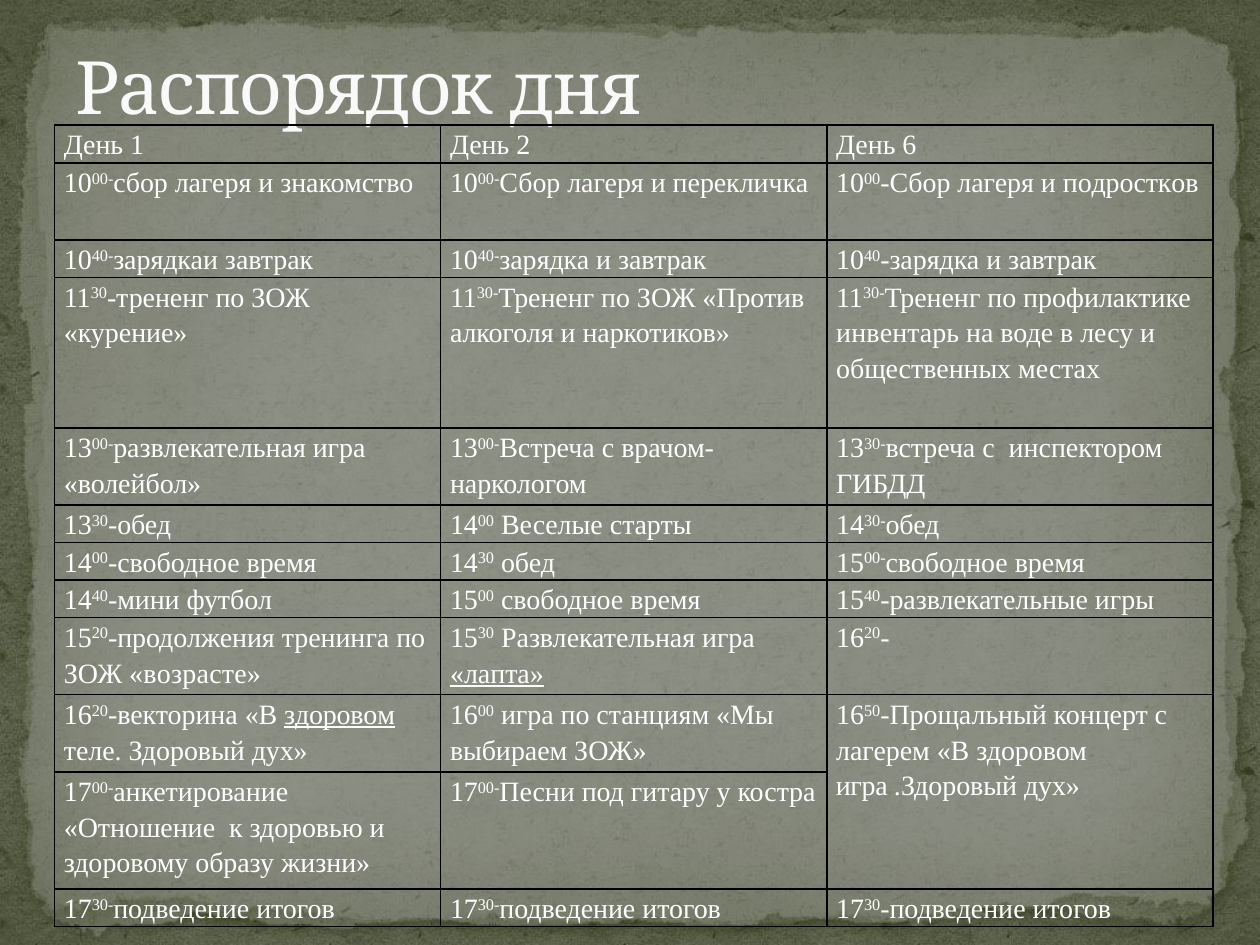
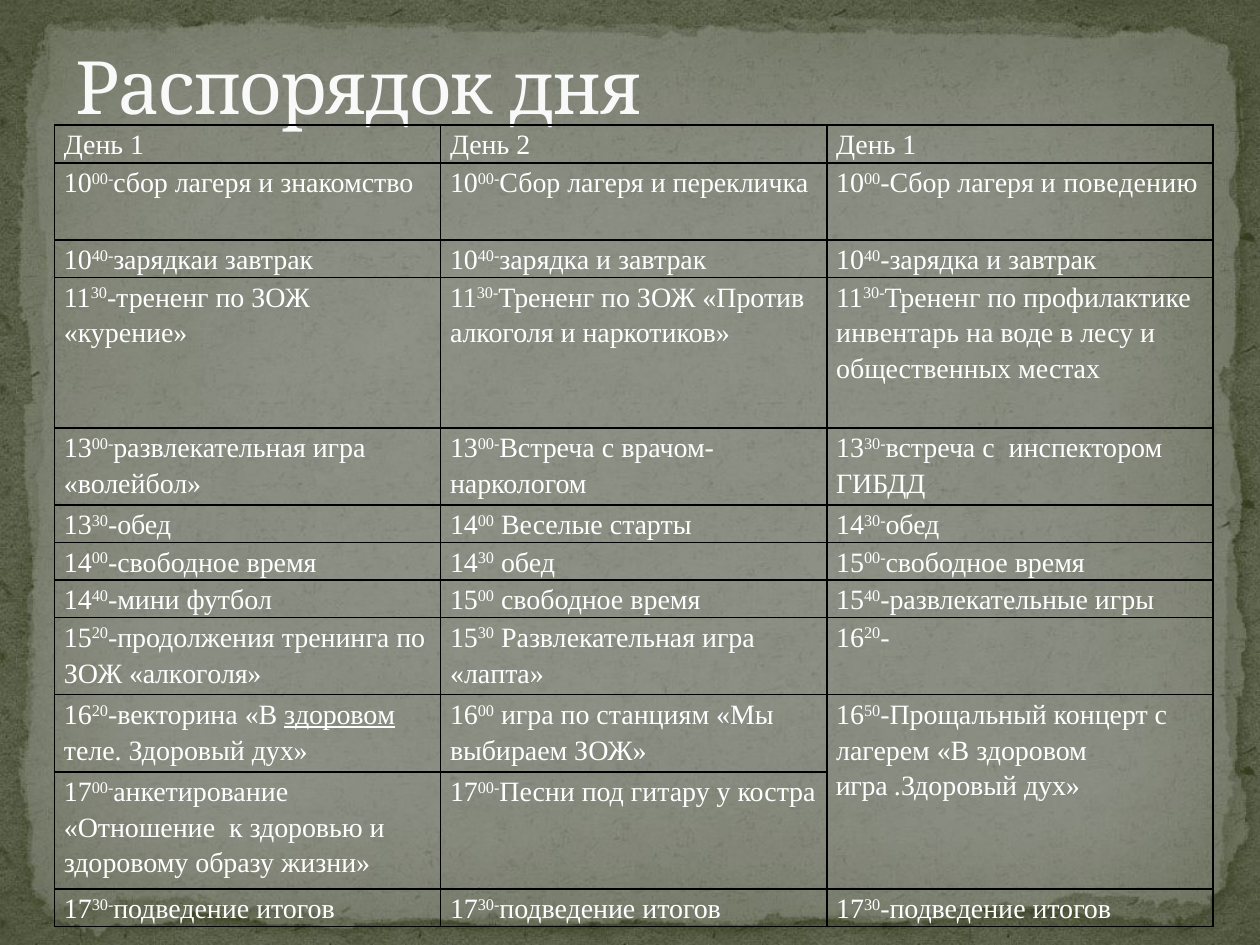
6: 6 -> 1 (909, 146)
подростков: подростков -> поведению (1130, 183)
ЗОЖ возрасте: возрасте -> алкоголя (195, 674)
лапта underline: present -> none (497, 674)
